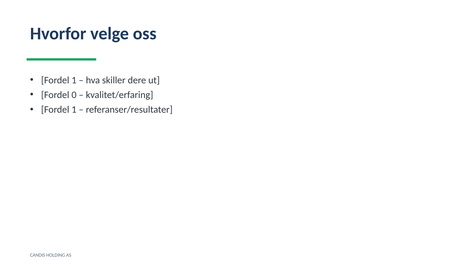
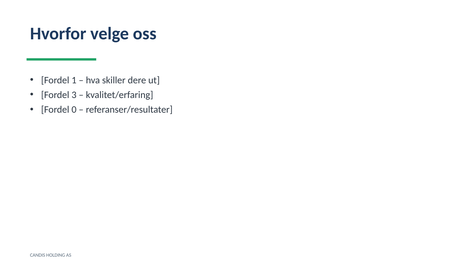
0: 0 -> 3 (74, 95)
1: 1 -> 0 (74, 109)
